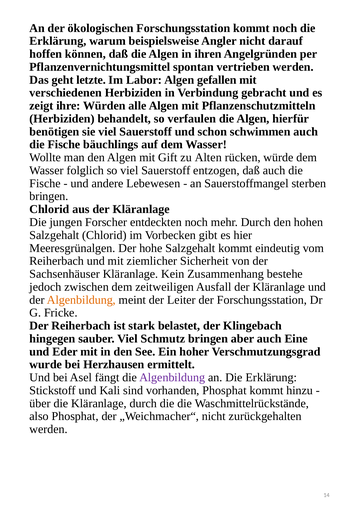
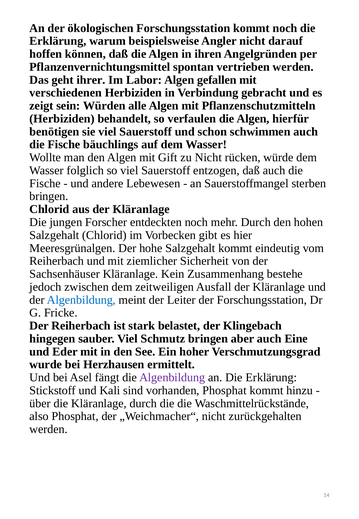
letzte: letzte -> ihrer (91, 80)
ihre: ihre -> sein (68, 106)
zu Alten: Alten -> Nicht (208, 157)
Algenbildung colour: orange -> blue (81, 300)
